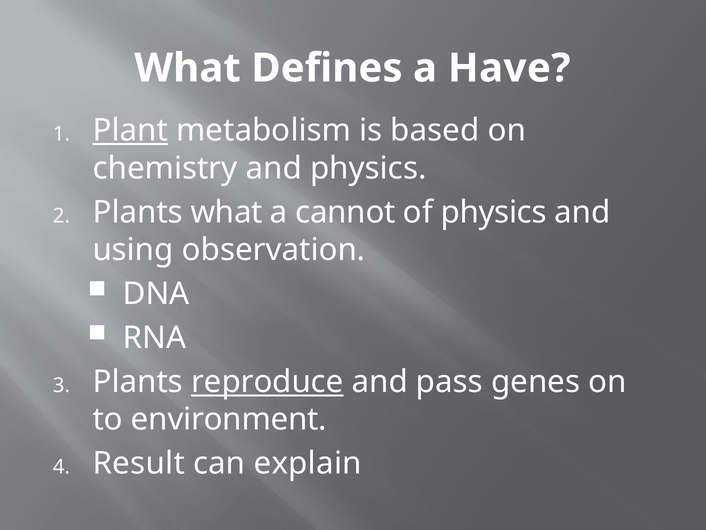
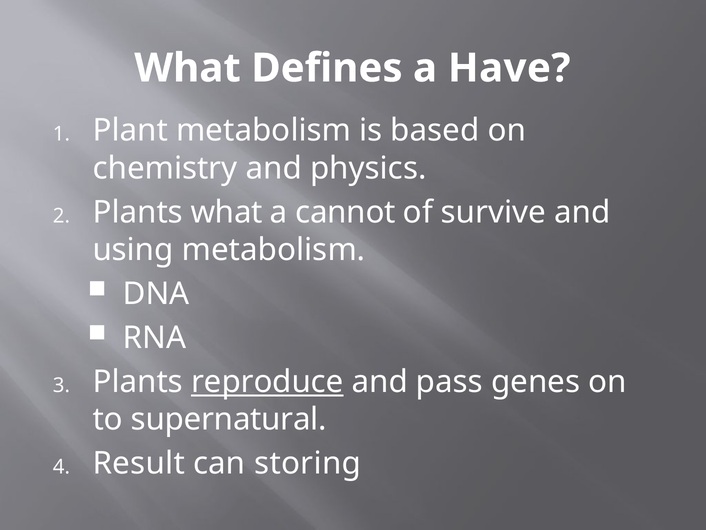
Plant underline: present -> none (130, 130)
of physics: physics -> survive (494, 212)
using observation: observation -> metabolism (274, 250)
environment: environment -> supernatural (229, 419)
explain: explain -> storing (308, 463)
